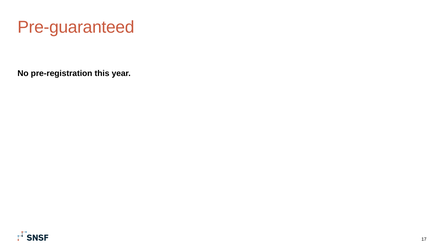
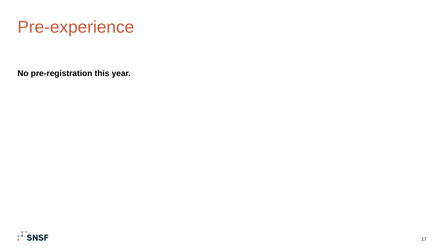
Pre-guaranteed: Pre-guaranteed -> Pre-experience (76, 27)
